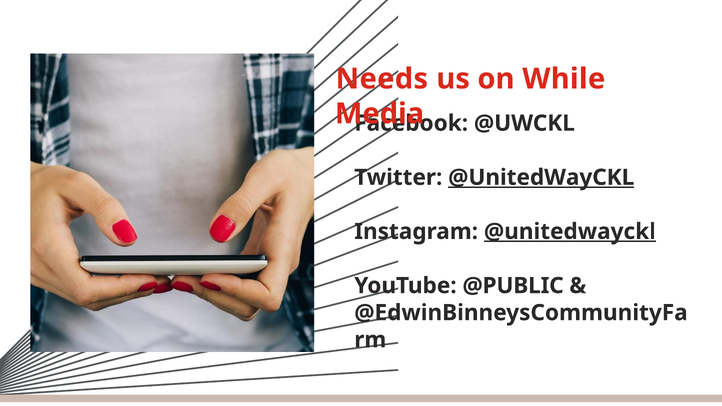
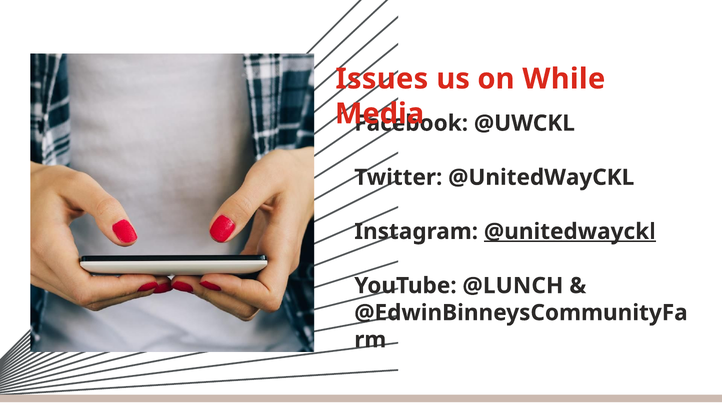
Needs: Needs -> Issues (382, 79)
@UnitedWayCKL underline: present -> none (541, 177)
@PUBLIC: @PUBLIC -> @LUNCH (513, 286)
